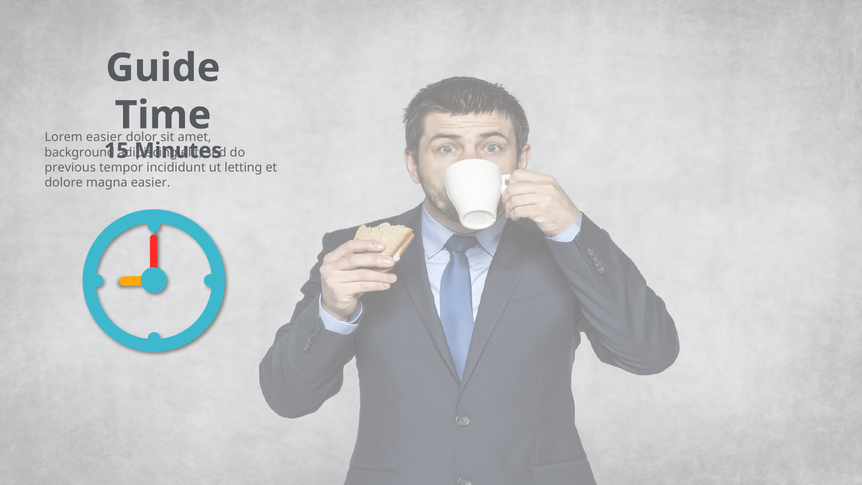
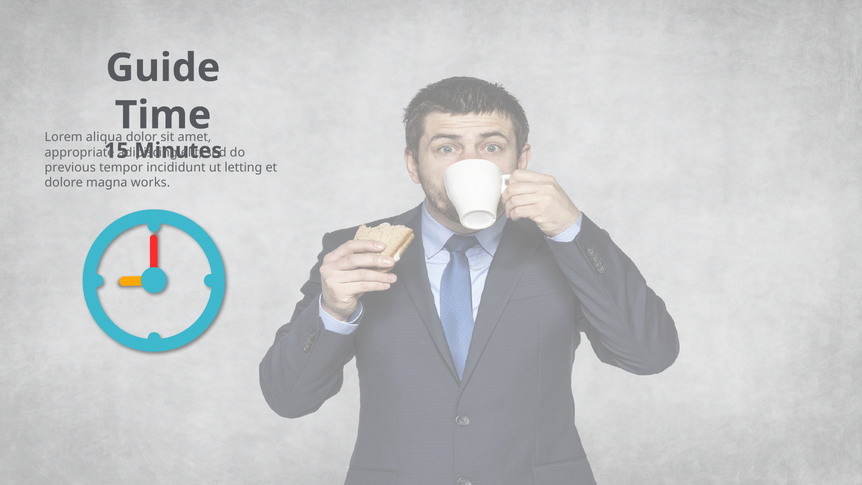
Lorem easier: easier -> aliqua (104, 137)
background: background -> appropriate (80, 152)
magna easier: easier -> works (151, 183)
